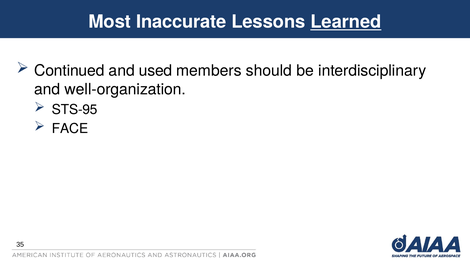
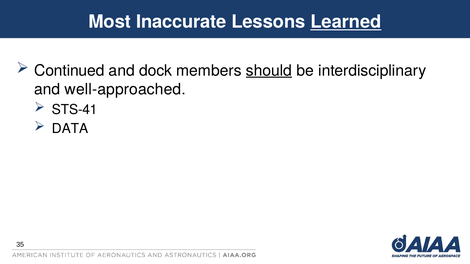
used: used -> dock (156, 71)
should underline: none -> present (269, 71)
well-organization: well-organization -> well-approached (125, 89)
STS-95: STS-95 -> STS-41 (75, 110)
FACE: FACE -> DATA (70, 129)
